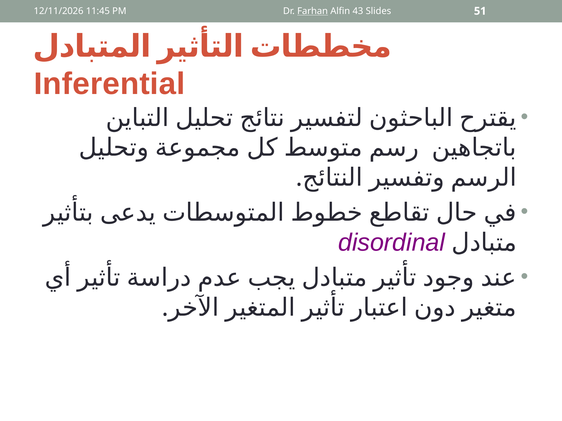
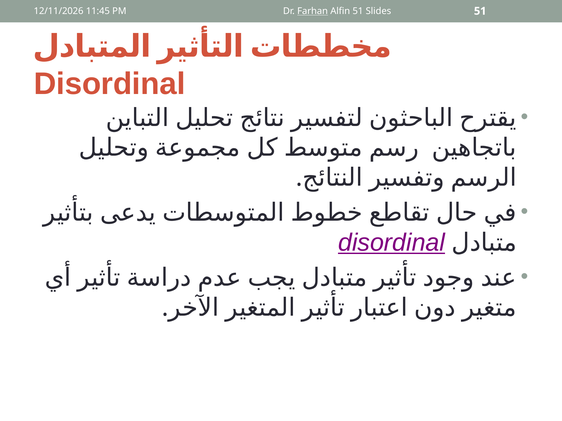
Alfin 43: 43 -> 51 (358, 11)
Inferential: Inferential -> Disordinal (110, 84)
disordinal underline: none -> present (392, 243)
